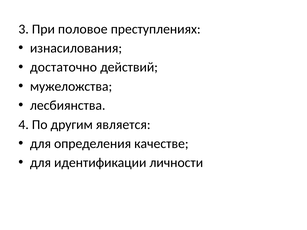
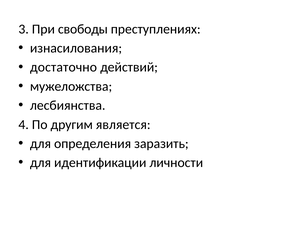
половое: половое -> свободы (83, 29)
качестве: качестве -> заразить (161, 144)
